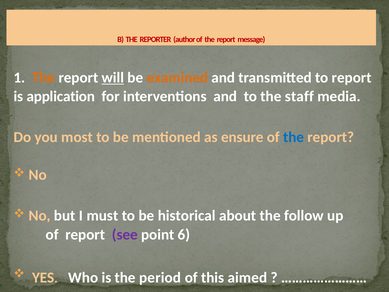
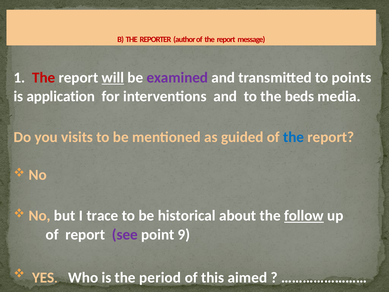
The colour: orange -> red (44, 78)
examined colour: orange -> purple (177, 78)
to report: report -> points (352, 78)
staff: staff -> beds (300, 96)
most: most -> visits (77, 137)
ensure: ensure -> guided (242, 137)
must: must -> trace (102, 216)
follow underline: none -> present (304, 216)
6: 6 -> 9 (184, 234)
